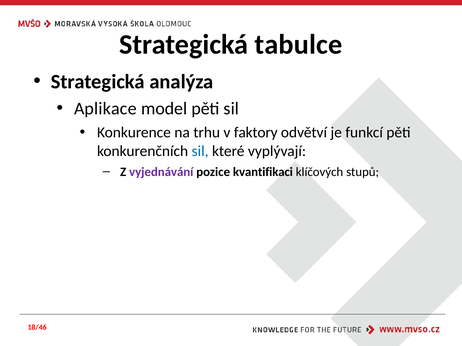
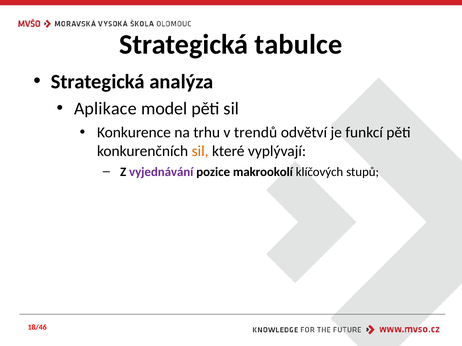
faktory: faktory -> trendů (256, 133)
sil colour: blue -> orange (200, 151)
kvantifikaci: kvantifikaci -> makrookolí (263, 172)
